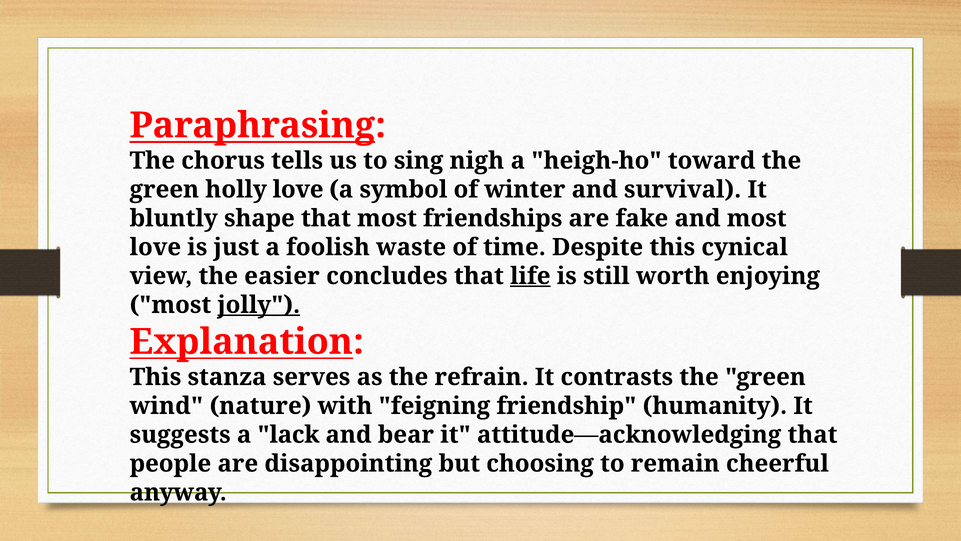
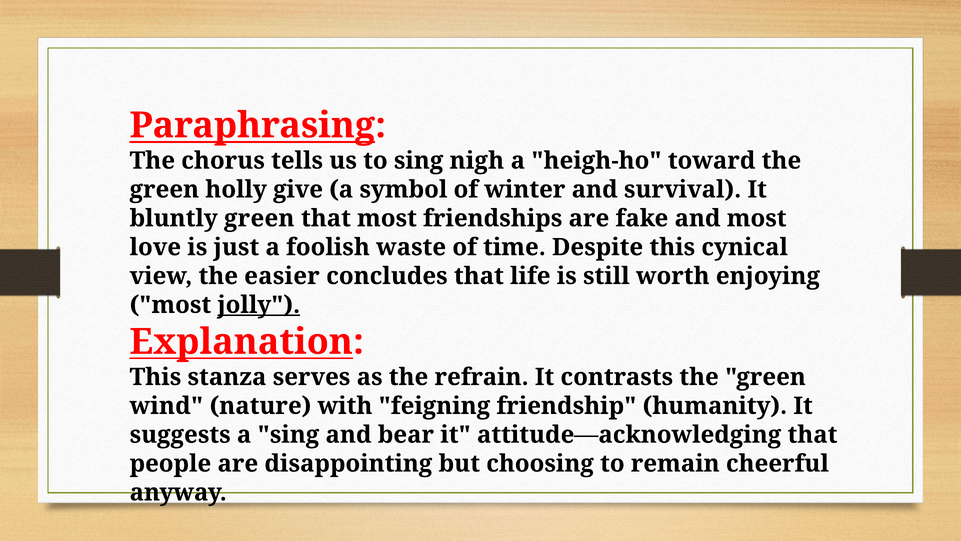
holly love: love -> give (298, 189)
bluntly shape: shape -> green (259, 218)
life underline: present -> none (530, 276)
a lack: lack -> sing (288, 434)
